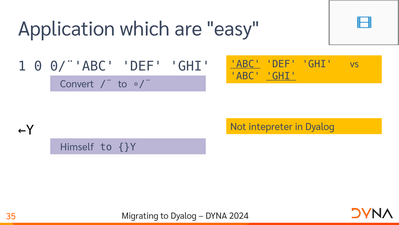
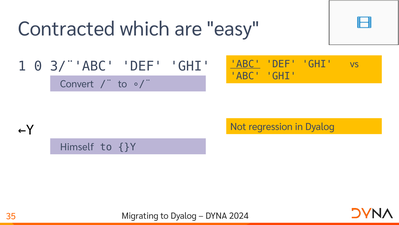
Application: Application -> Contracted (67, 29)
0/¨'ABC: 0/¨'ABC -> 3/¨'ABC (82, 66)
GHI underline: present -> none (281, 76)
intepreter: intepreter -> regression (271, 127)
